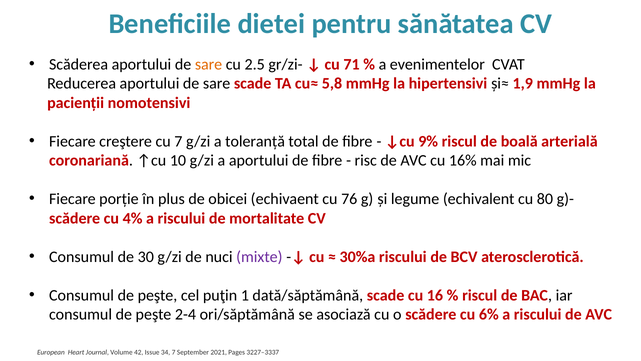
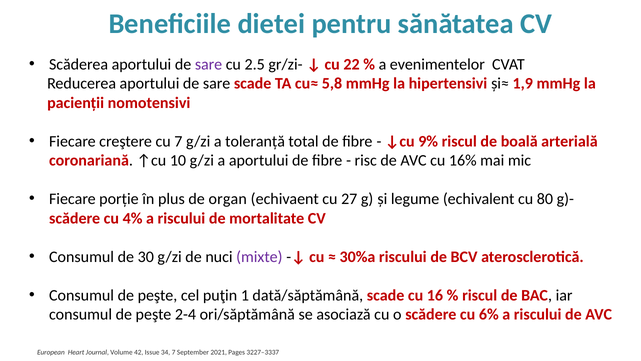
sare colour: orange -> purple (209, 64)
71: 71 -> 22 (352, 64)
obicei: obicei -> organ (228, 199)
76: 76 -> 27 (349, 199)
